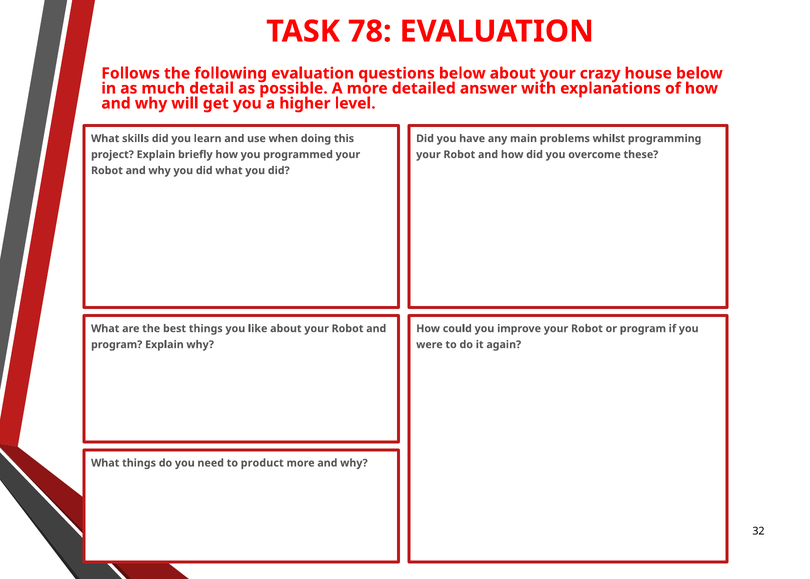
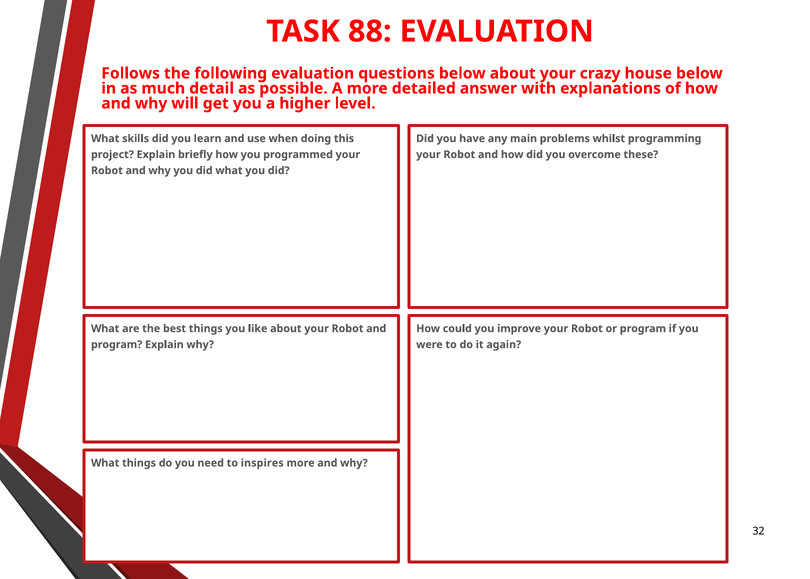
78: 78 -> 88 (370, 31)
product: product -> inspires (262, 463)
